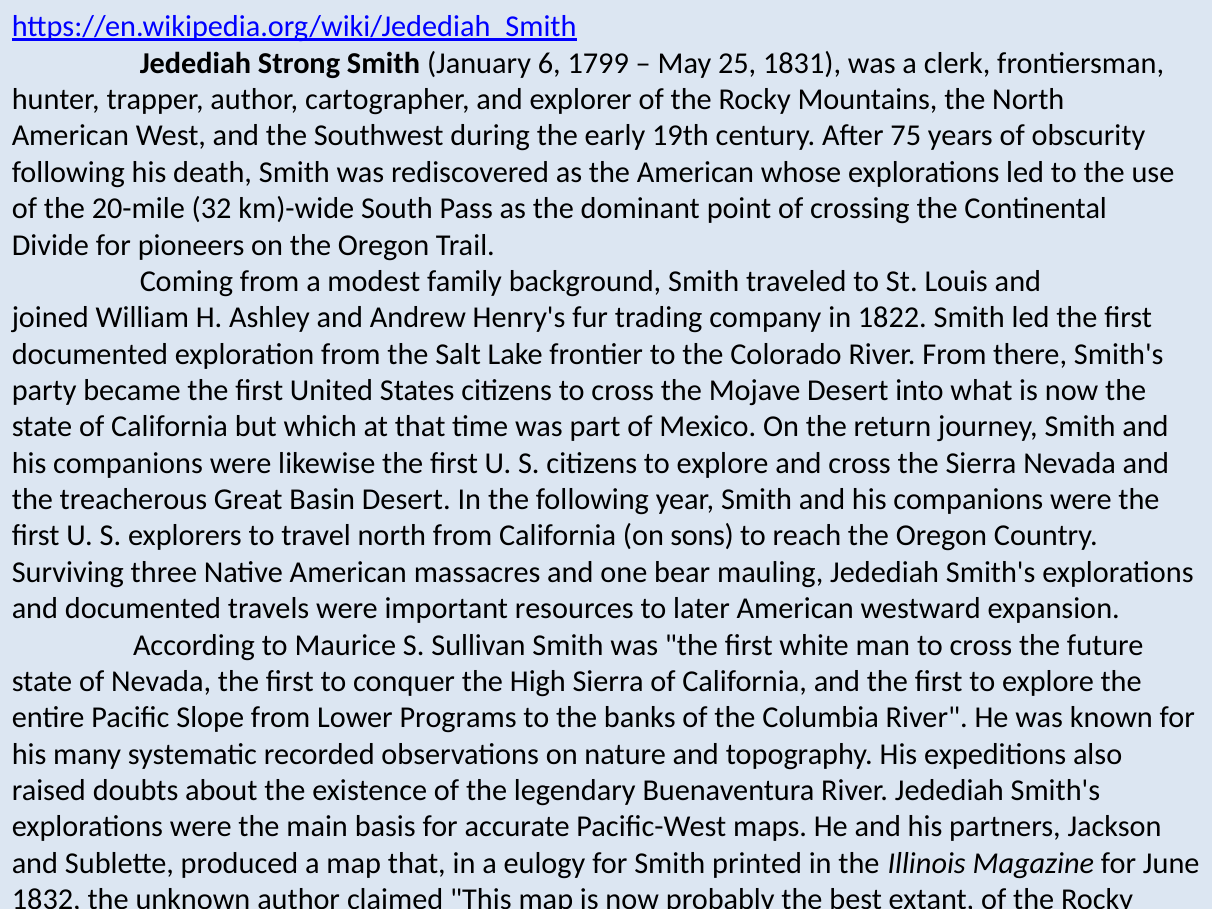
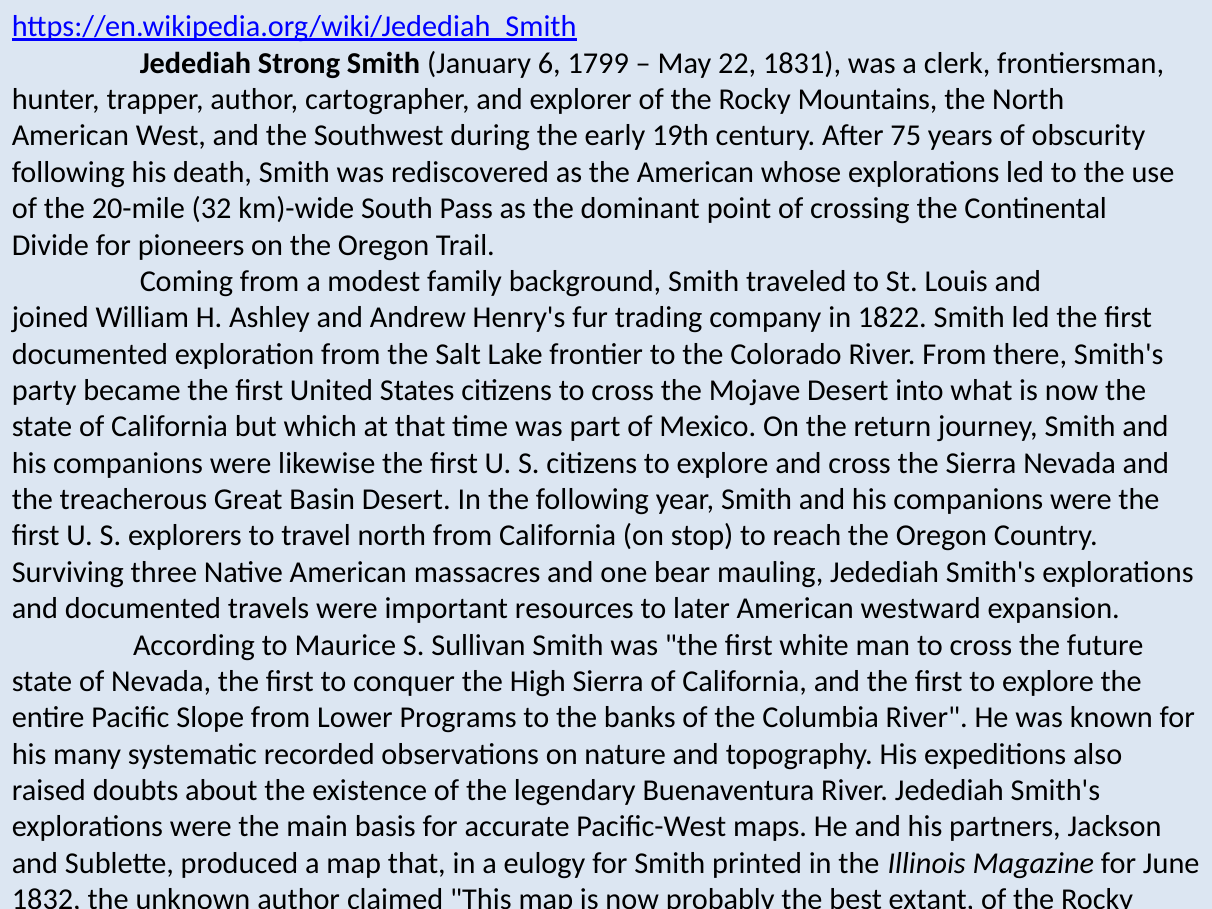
25: 25 -> 22 (737, 63)
sons: sons -> stop (702, 536)
